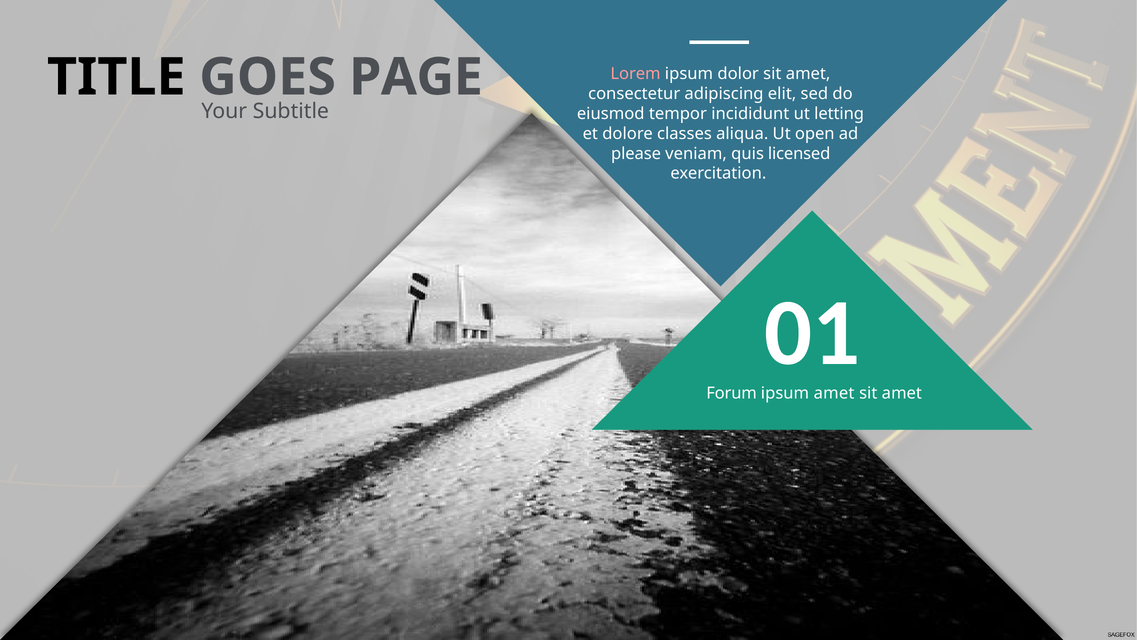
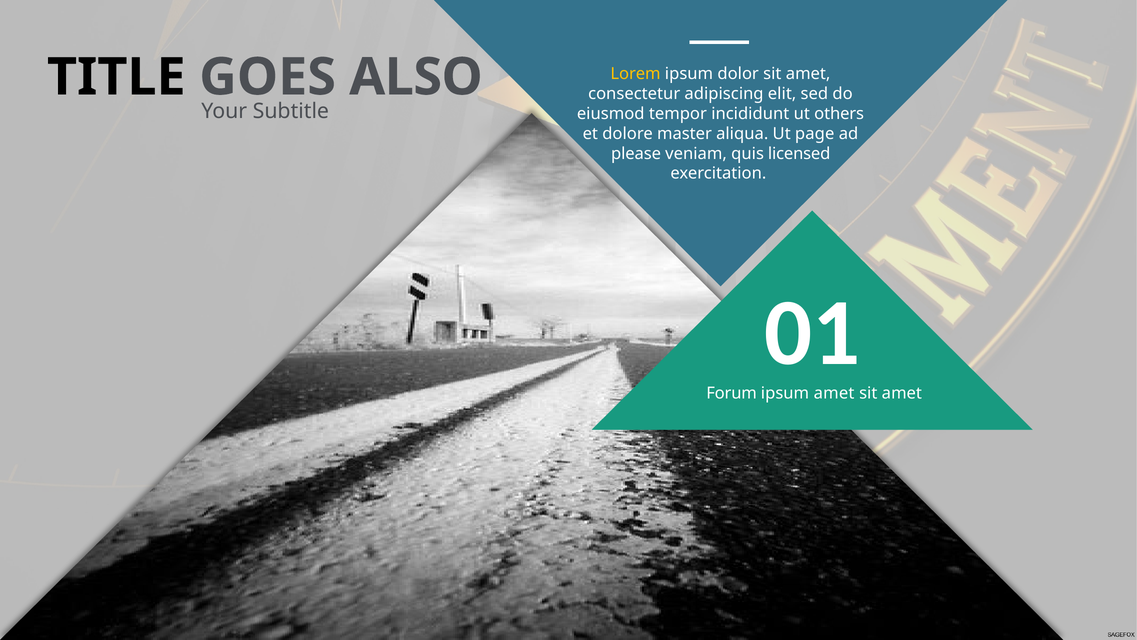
PAGE: PAGE -> ALSO (416, 77)
Lorem colour: pink -> yellow (636, 74)
letting: letting -> others (839, 114)
classes: classes -> master (684, 134)
open: open -> page (815, 134)
